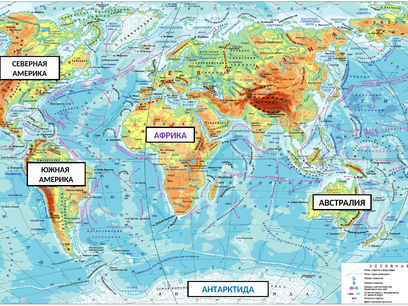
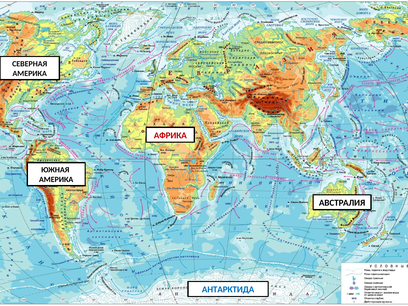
АФРИКА colour: purple -> red (170, 135)
